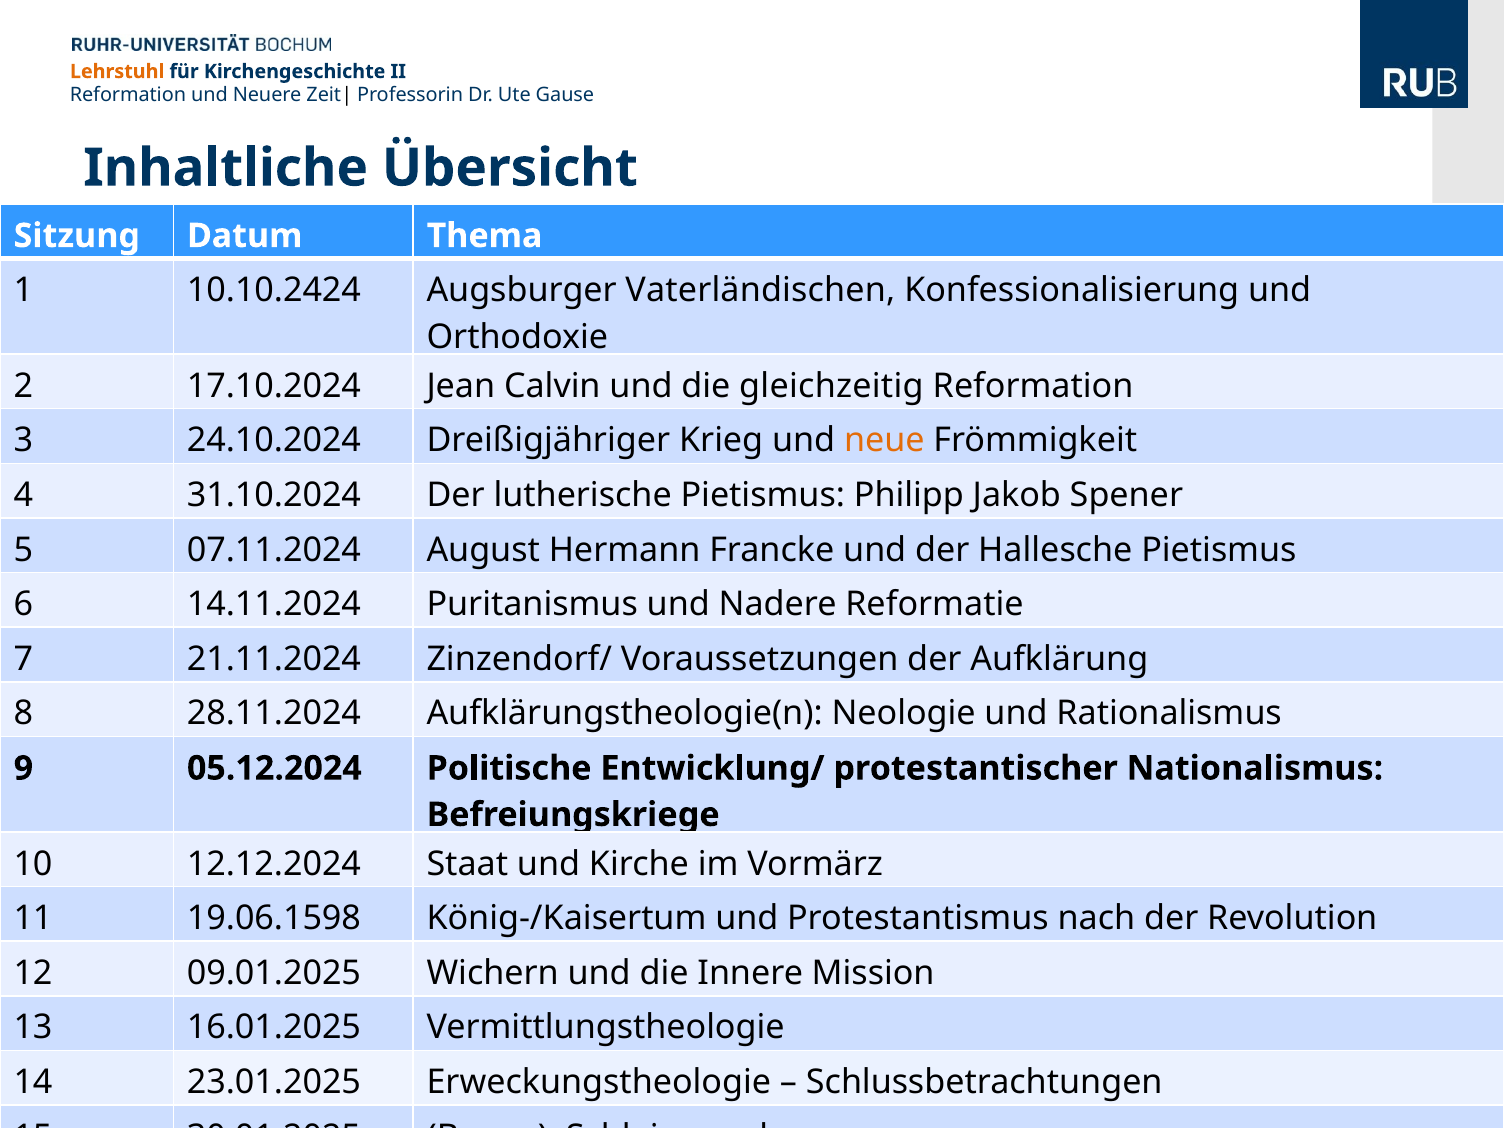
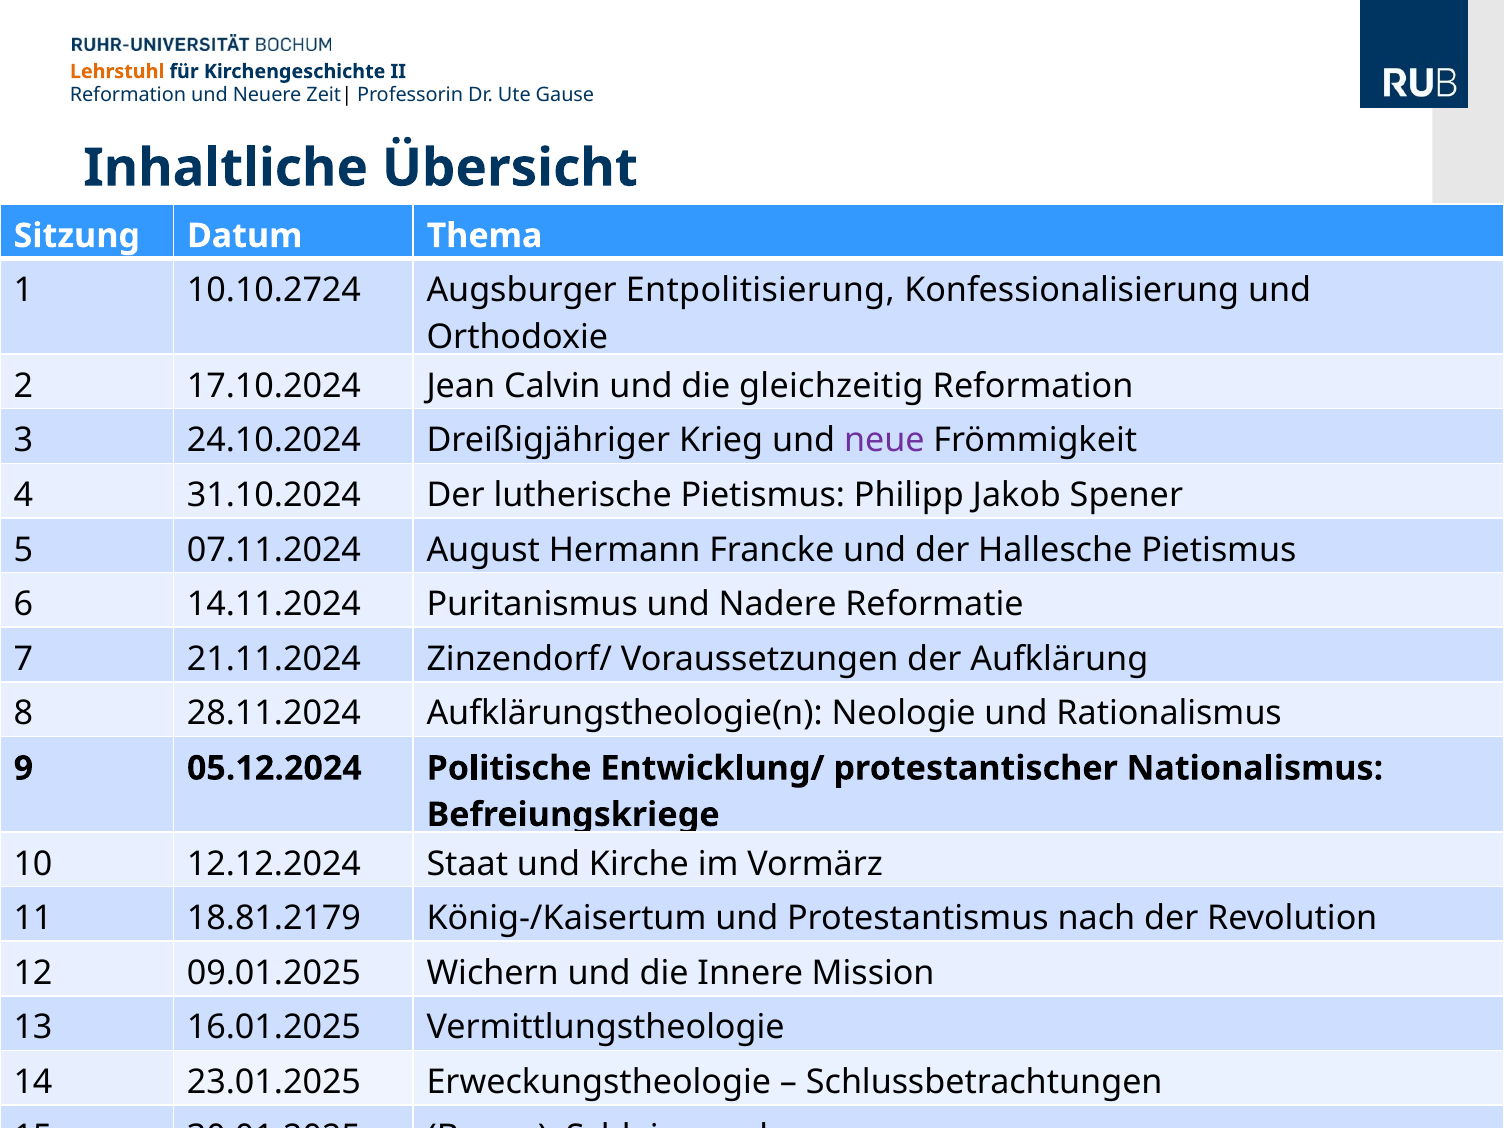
10.10.2424: 10.10.2424 -> 10.10.2724 (274, 290)
Vaterländischen: Vaterländischen -> Entpolitisierung (760, 290)
neue colour: orange -> purple (884, 441)
19.06.1598: 19.06.1598 -> 18.81.2179 (274, 919)
